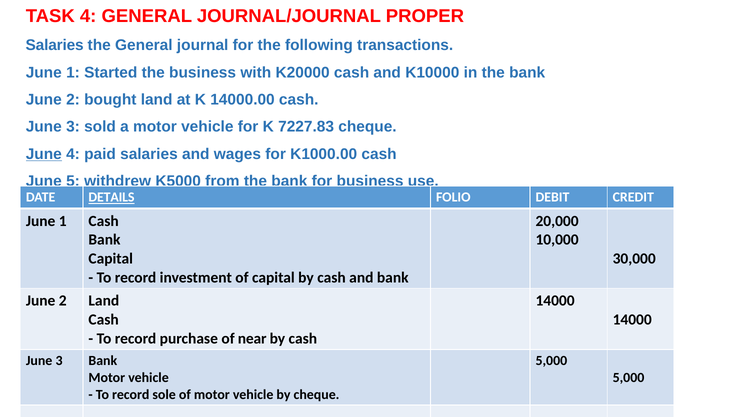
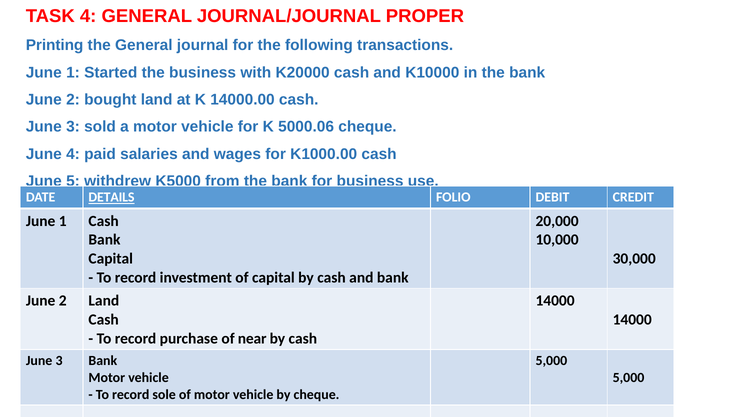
Salaries: Salaries -> Printing (55, 45)
7227.83: 7227.83 -> 5000.06 (306, 127)
June underline: present -> none (44, 154)
